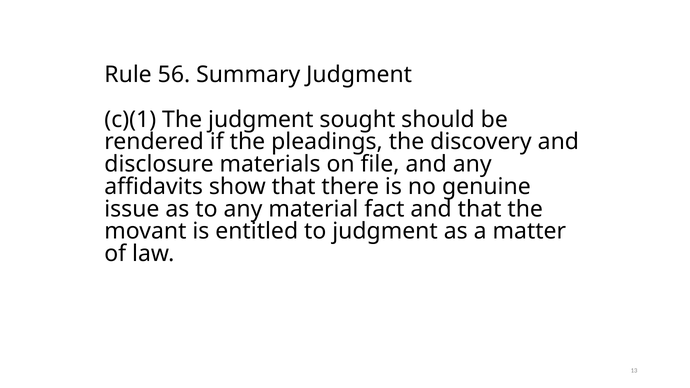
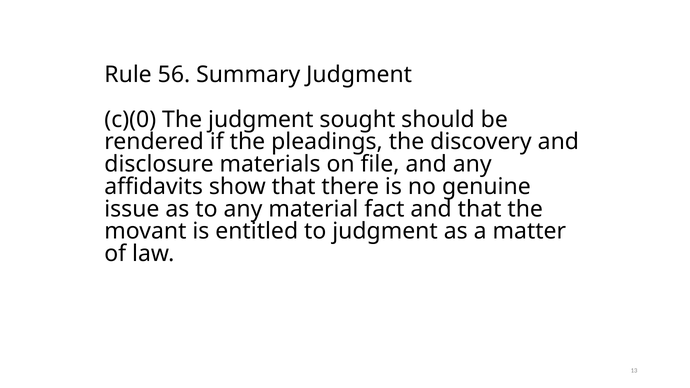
c)(1: c)(1 -> c)(0 (130, 120)
